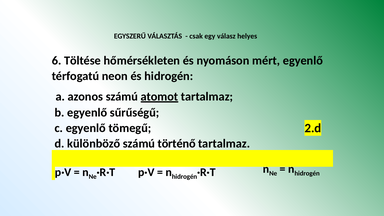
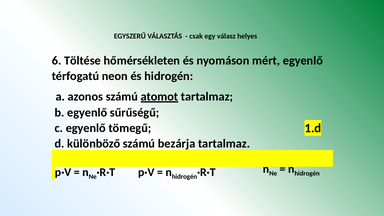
2.d: 2.d -> 1.d (313, 128)
történő: történő -> bezárja (177, 144)
